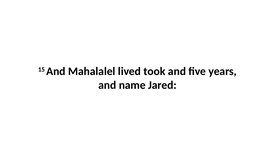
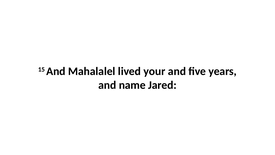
took: took -> your (154, 71)
